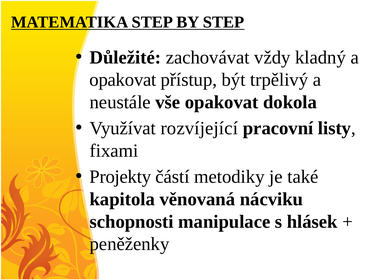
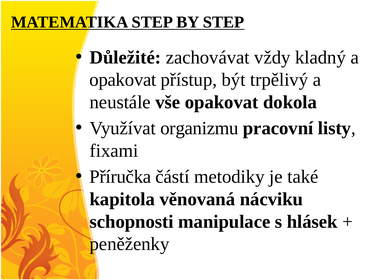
rozvíjející: rozvíjející -> organizmu (199, 128)
Projekty: Projekty -> Příručka (120, 177)
